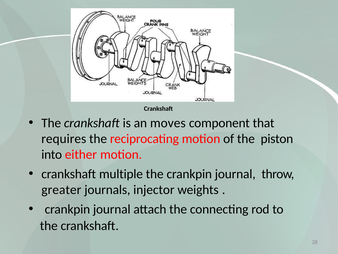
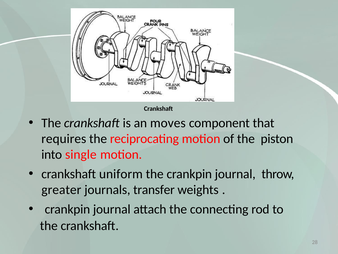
either: either -> single (81, 154)
multiple: multiple -> uniform (121, 174)
injector: injector -> transfer (154, 189)
